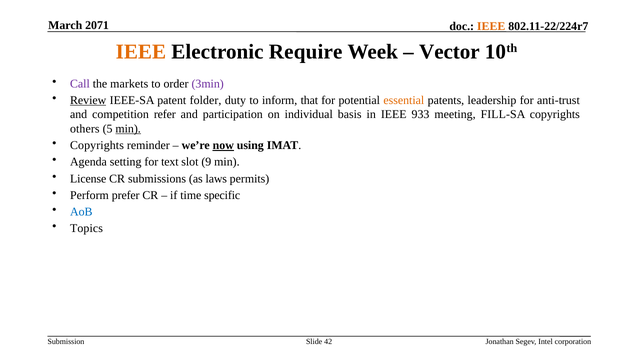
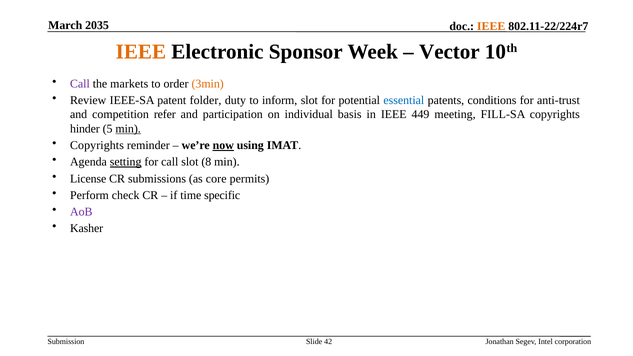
2071: 2071 -> 2035 (97, 25)
Require: Require -> Sponsor (306, 52)
3min colour: purple -> orange (208, 84)
Review underline: present -> none (88, 100)
inform that: that -> slot (309, 100)
essential colour: orange -> blue (404, 100)
leadership: leadership -> conditions (492, 100)
933: 933 -> 449 (421, 115)
others: others -> hinder (85, 129)
setting underline: none -> present (126, 162)
for text: text -> call (170, 162)
9: 9 -> 8 (206, 162)
laws: laws -> core (216, 179)
prefer: prefer -> check (126, 195)
AoB colour: blue -> purple (81, 212)
Topics: Topics -> Kasher (87, 228)
